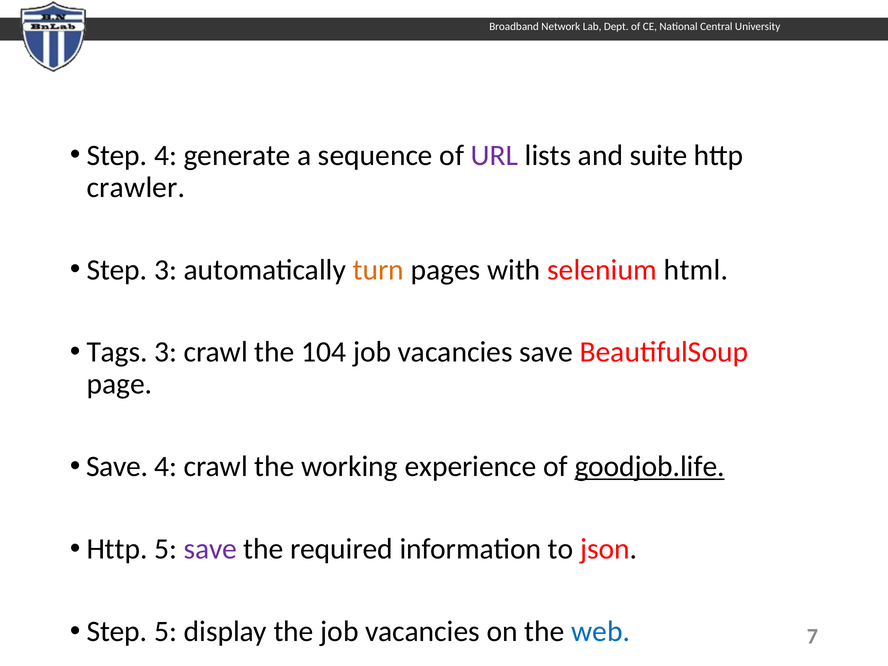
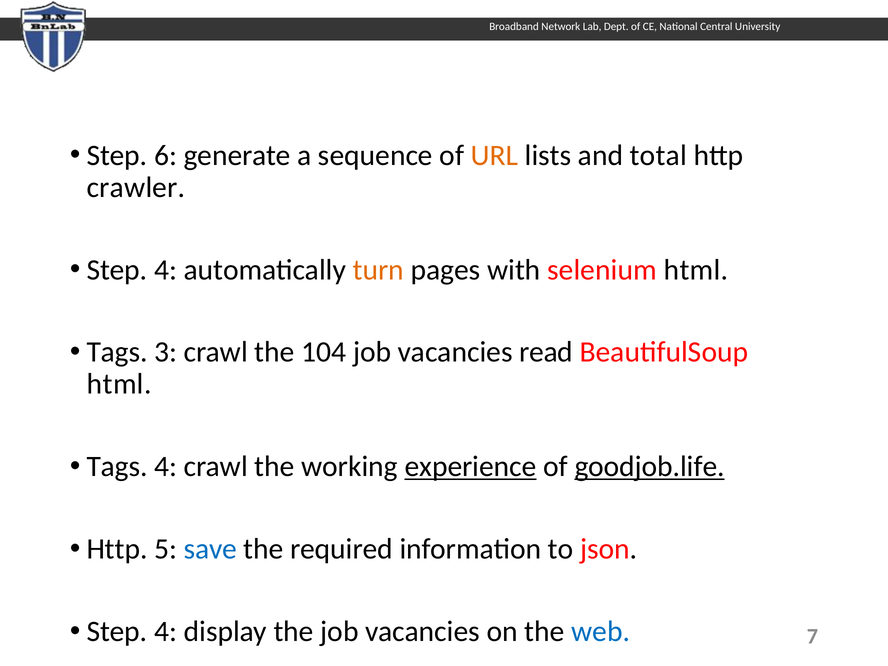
Step 4: 4 -> 6 (166, 155)
URL colour: purple -> orange (495, 155)
suite: suite -> total (658, 155)
3: 3 -> 4 (166, 270)
vacancies save: save -> read (546, 352)
page: page -> html (119, 384)
Save: Save -> Tags (117, 467)
experience underline: none -> present (471, 467)
save colour: purple -> blue (210, 549)
5: 5 -> 4 (166, 631)
